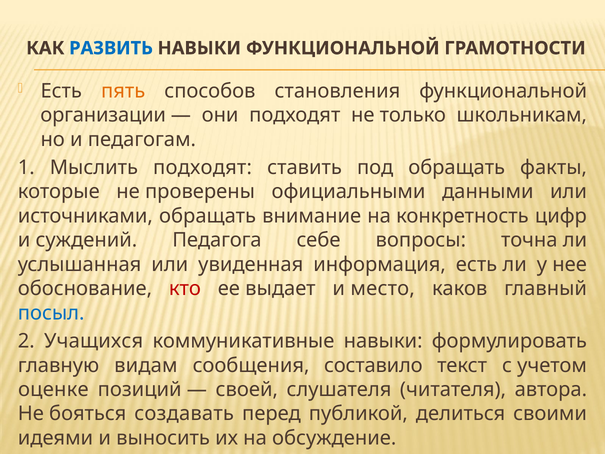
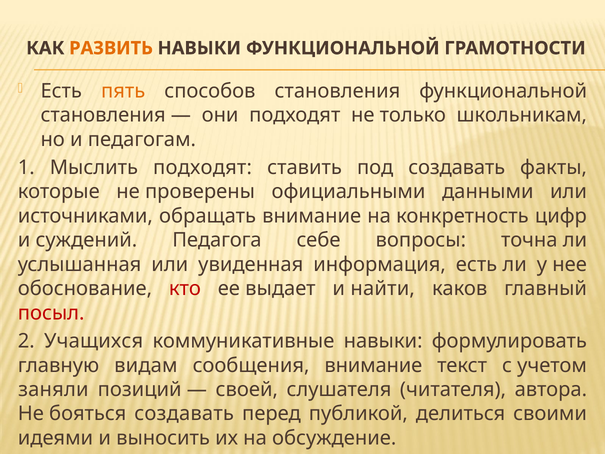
РАЗВИТЬ colour: blue -> orange (111, 48)
организации: организации -> становления (103, 115)
под обращать: обращать -> создавать (457, 168)
место: место -> найти (383, 289)
посыл colour: blue -> red (51, 313)
сообщения составило: составило -> внимание (373, 365)
оценке: оценке -> заняли (53, 389)
